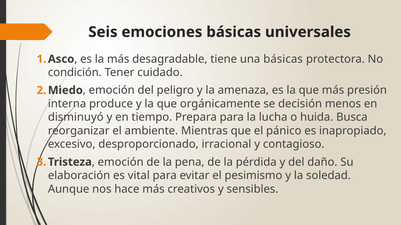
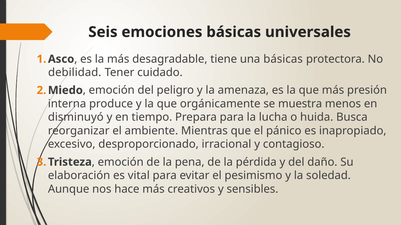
condición: condición -> debilidad (75, 73)
decisión: decisión -> muestra (300, 104)
